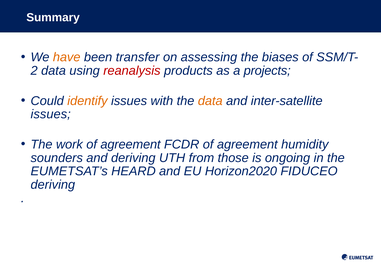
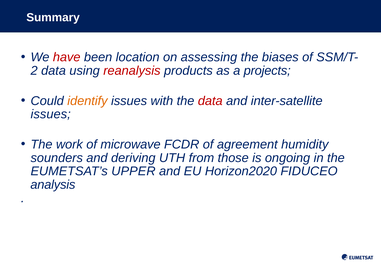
have colour: orange -> red (67, 57)
transfer: transfer -> location (138, 57)
data colour: orange -> red (210, 101)
work of agreement: agreement -> microwave (131, 144)
HEARD: HEARD -> UPPER (133, 171)
deriving: deriving -> analysis (53, 185)
